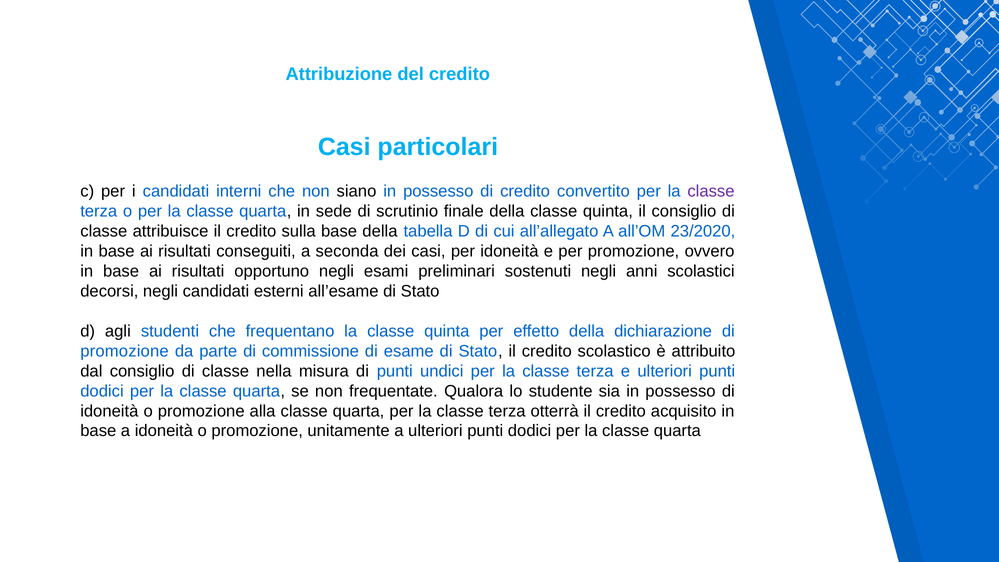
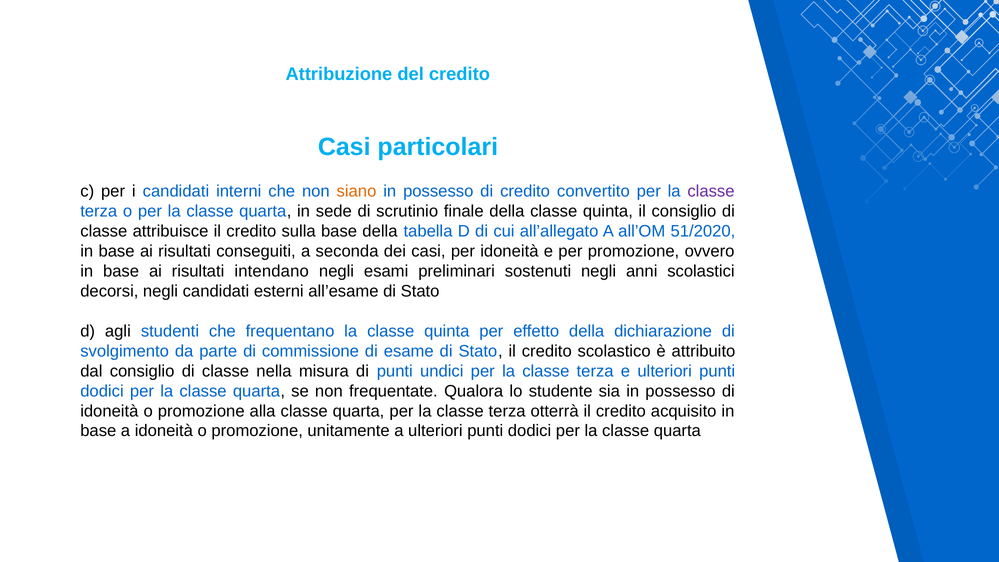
siano colour: black -> orange (356, 191)
23/2020: 23/2020 -> 51/2020 (703, 231)
opportuno: opportuno -> intendano (272, 271)
promozione: promozione -> svolgimento (125, 351)
